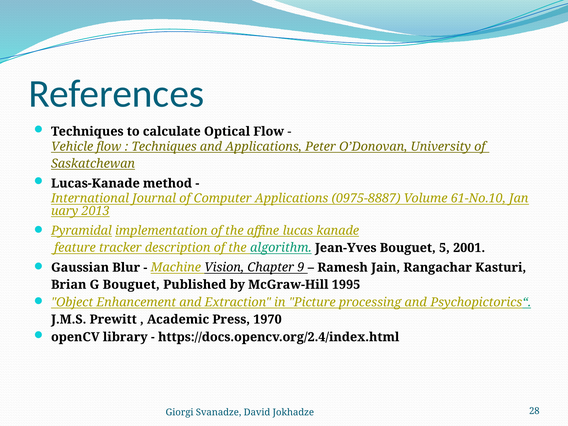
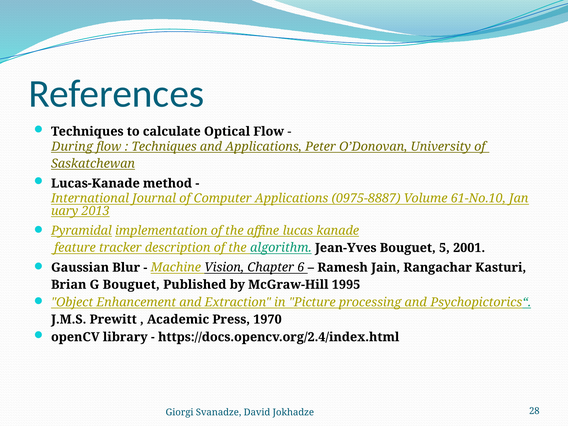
Vehicle: Vehicle -> During (72, 147)
9: 9 -> 6 (301, 267)
